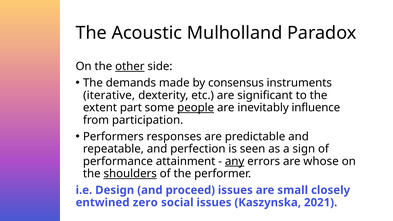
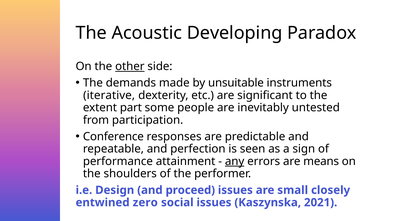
Mulholland: Mulholland -> Developing (235, 33)
consensus: consensus -> unsuitable (236, 83)
people underline: present -> none (196, 108)
influence: influence -> untested (316, 108)
Performers: Performers -> Conference (113, 137)
whose: whose -> means (321, 161)
shoulders underline: present -> none (130, 174)
